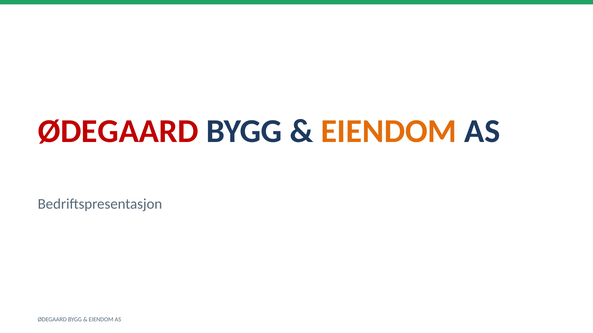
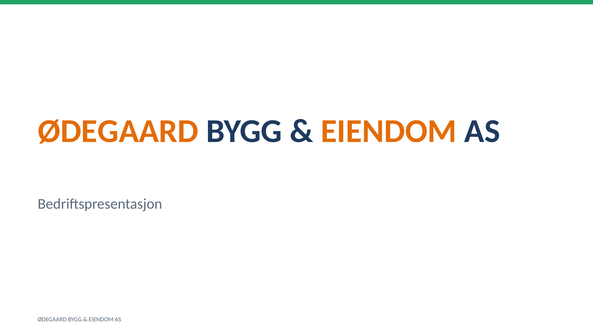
ØDEGAARD colour: red -> orange (118, 132)
